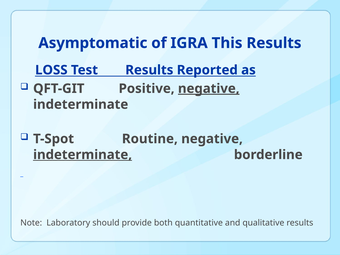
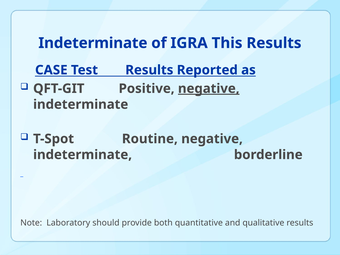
Asymptomatic: Asymptomatic -> Indeterminate (93, 43)
LOSS: LOSS -> CASE (51, 70)
indeterminate underline: present -> none (83, 155)
